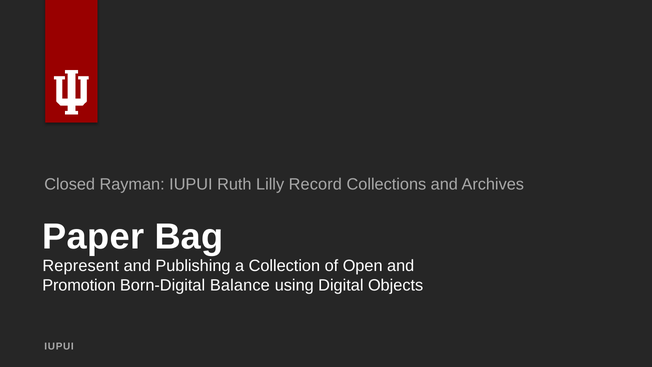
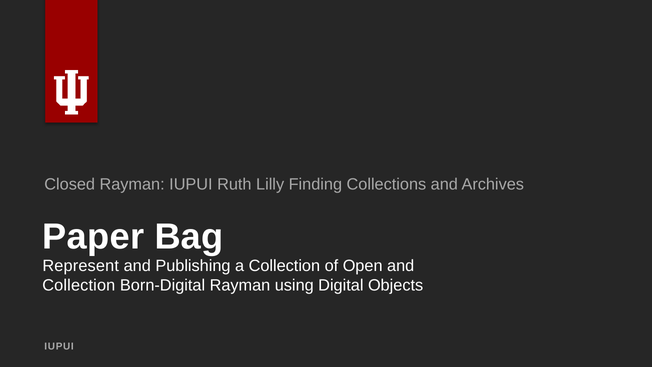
Record: Record -> Finding (315, 184)
Promotion: Promotion -> Collection (79, 285)
Born-Digital Balance: Balance -> Rayman (240, 285)
